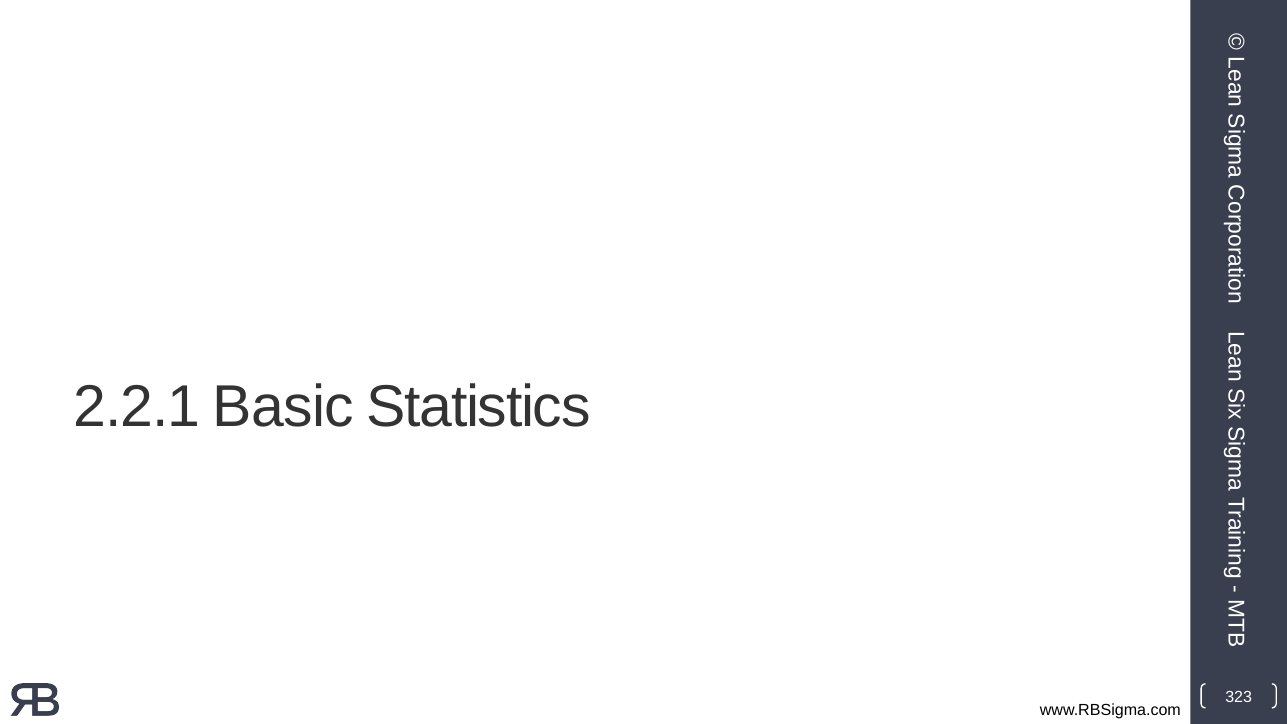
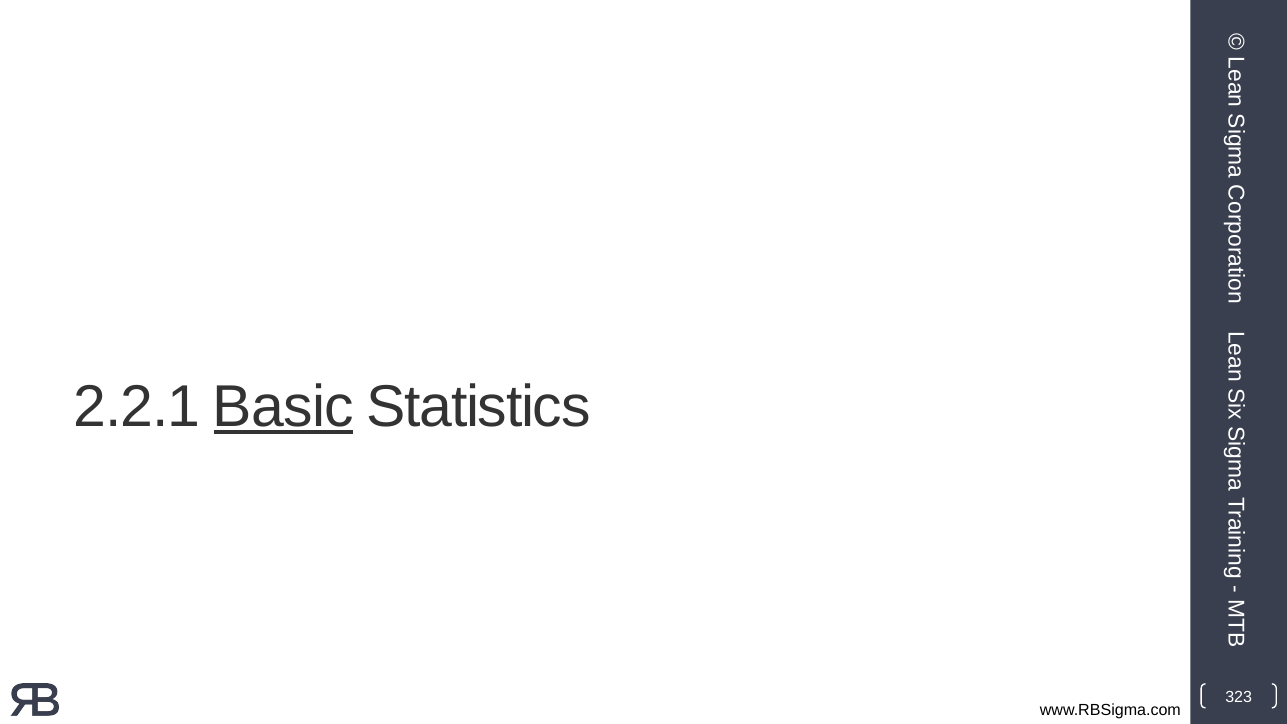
Basic underline: none -> present (283, 407)
